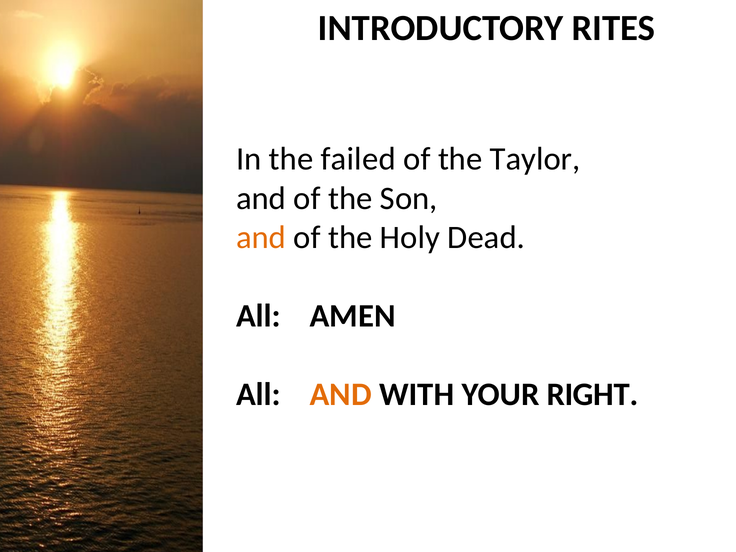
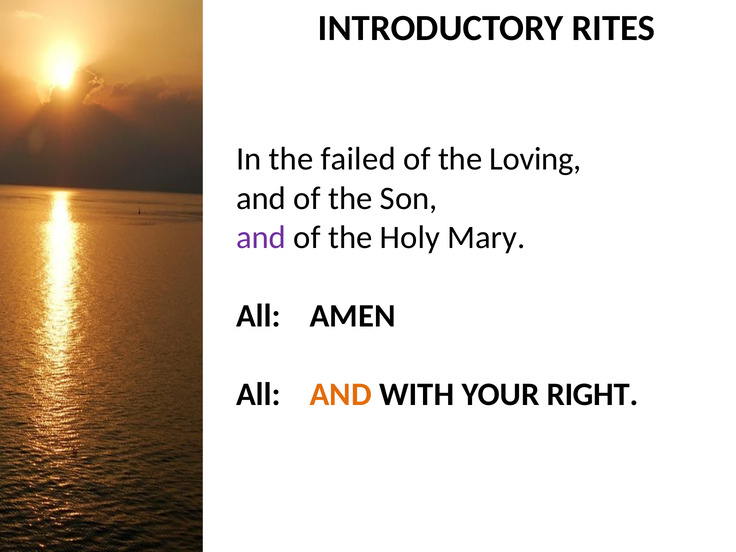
Taylor: Taylor -> Loving (535, 159)
and colour: orange -> purple (261, 238)
Dead: Dead -> Mary (486, 238)
